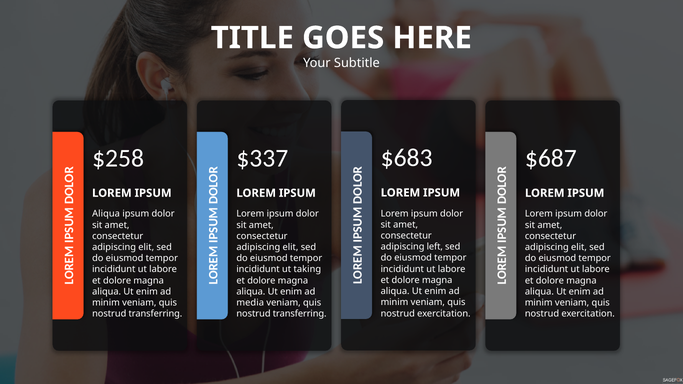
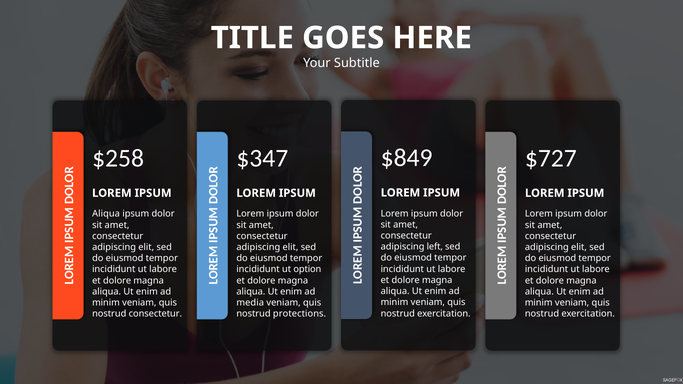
$683: $683 -> $849 (407, 158)
$337: $337 -> $347 (262, 158)
$687: $687 -> $727 (551, 158)
taking: taking -> option (307, 270)
transferring: transferring -> consectetur (155, 314)
transferring: transferring -> protections (300, 314)
